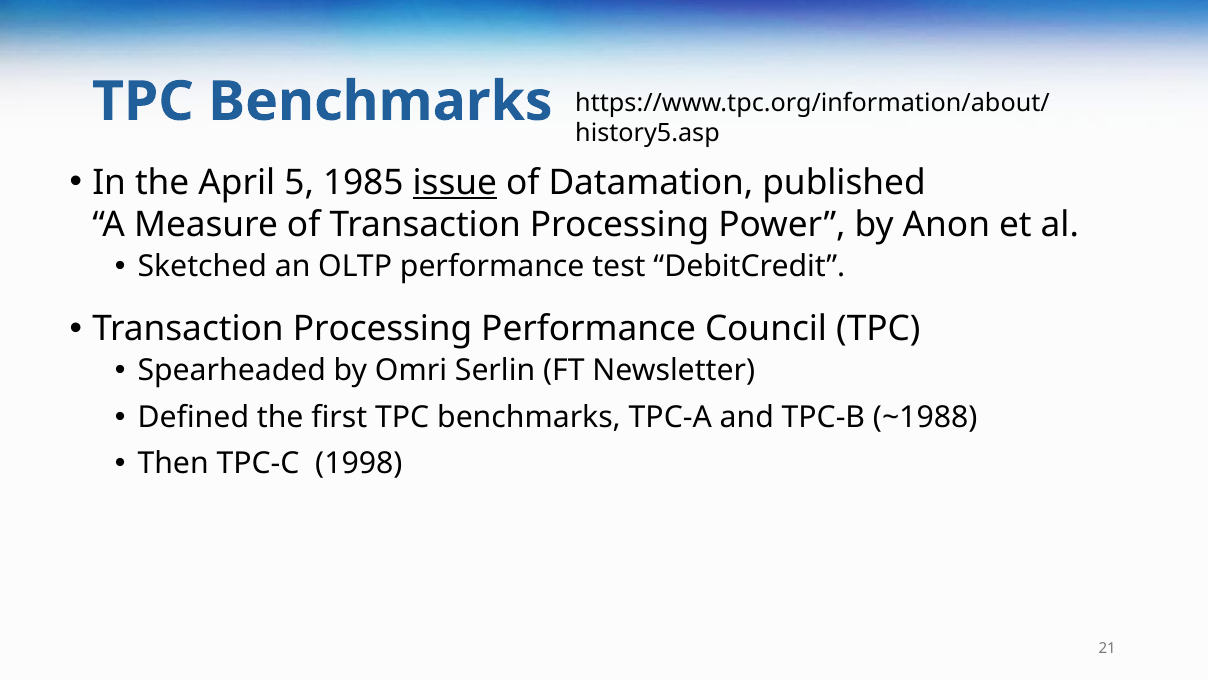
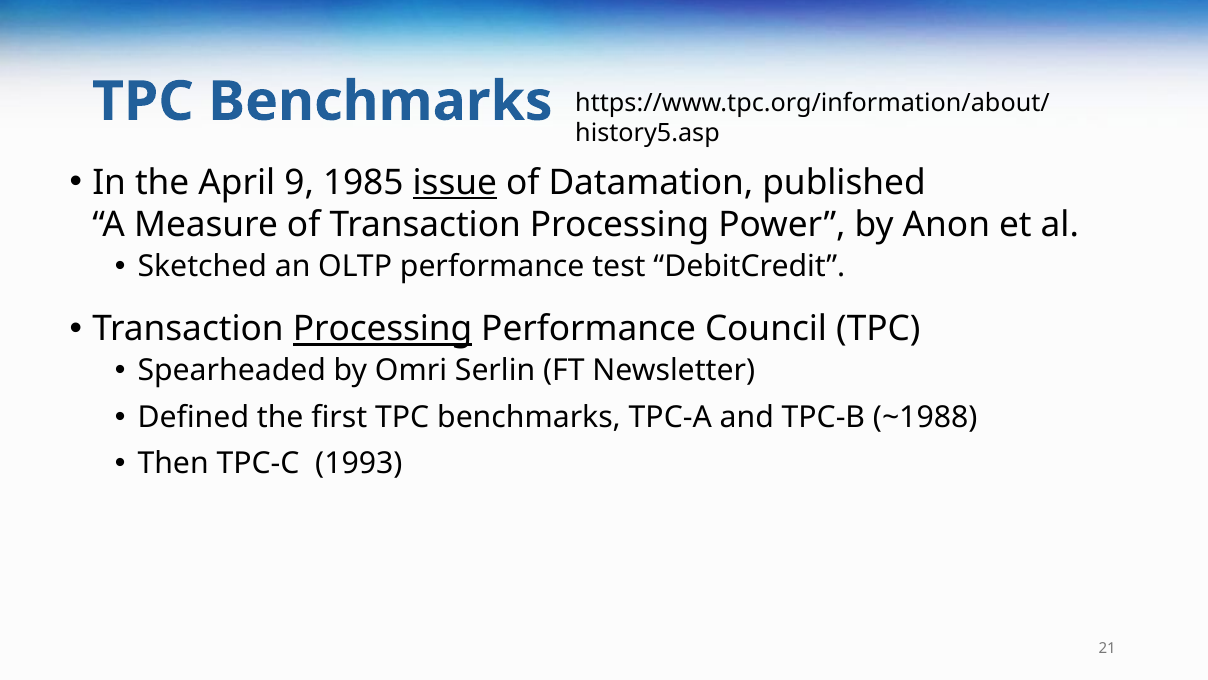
5: 5 -> 9 (299, 183)
Processing underline: none -> present (383, 329)
1998: 1998 -> 1993 (359, 464)
